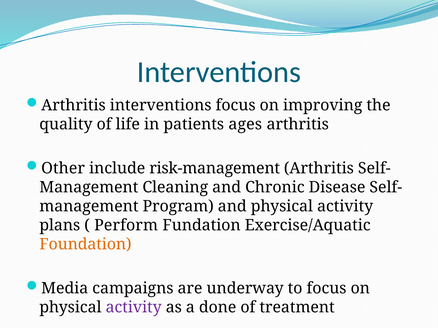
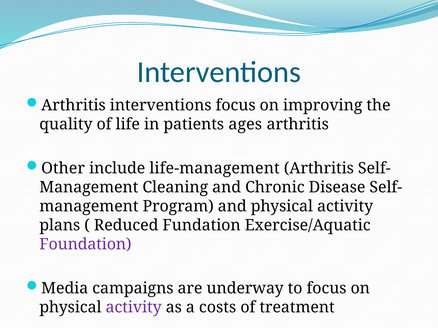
risk-management: risk-management -> life-management (215, 169)
Perform: Perform -> Reduced (126, 226)
Foundation colour: orange -> purple (85, 245)
done: done -> costs (218, 308)
